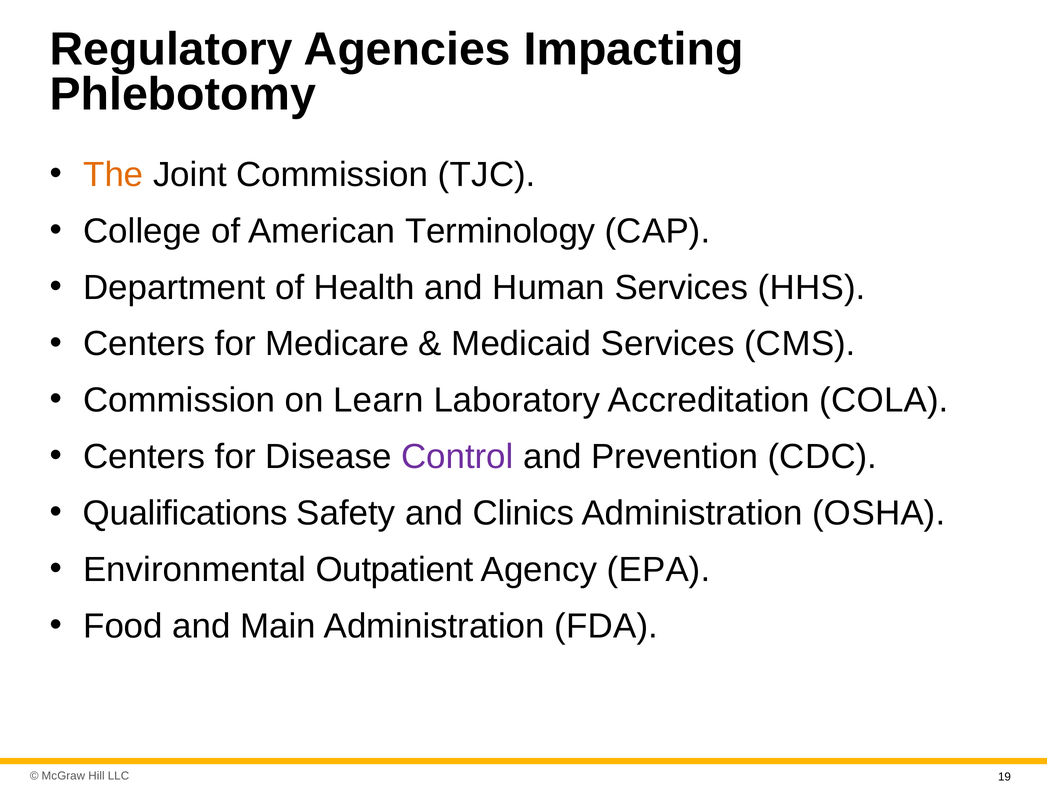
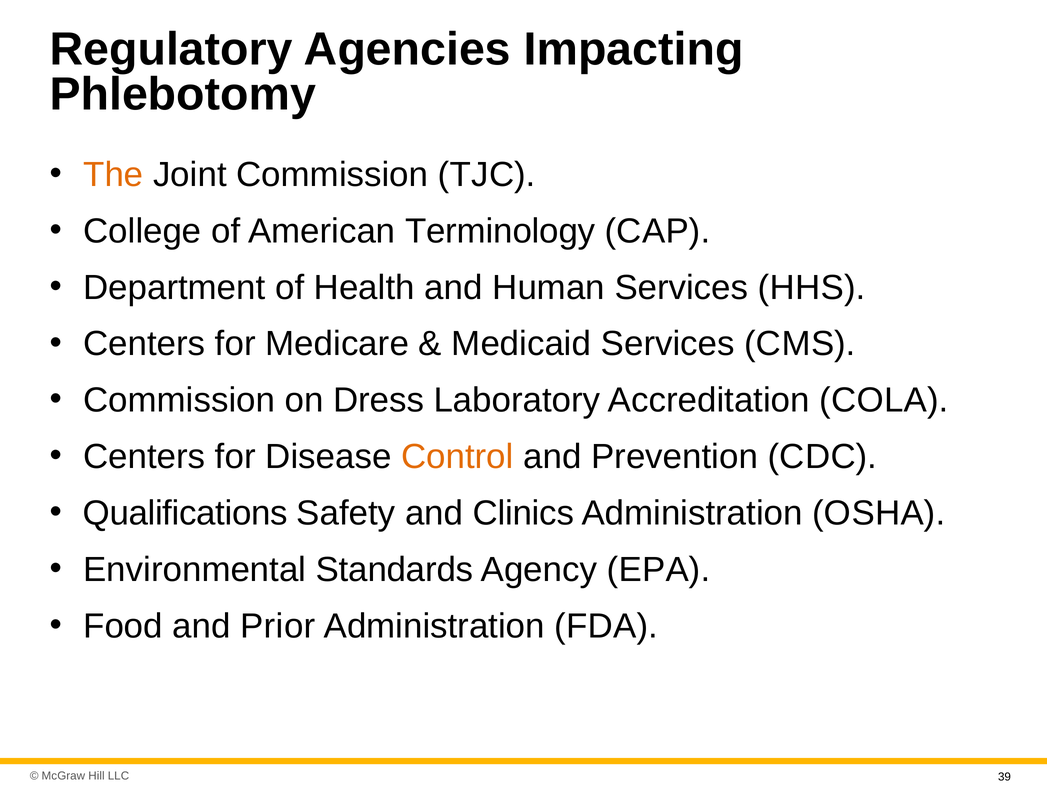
Learn: Learn -> Dress (379, 401)
Control colour: purple -> orange (457, 457)
Outpatient: Outpatient -> Standards (395, 570)
Main: Main -> Prior (278, 626)
19: 19 -> 39 (1004, 777)
